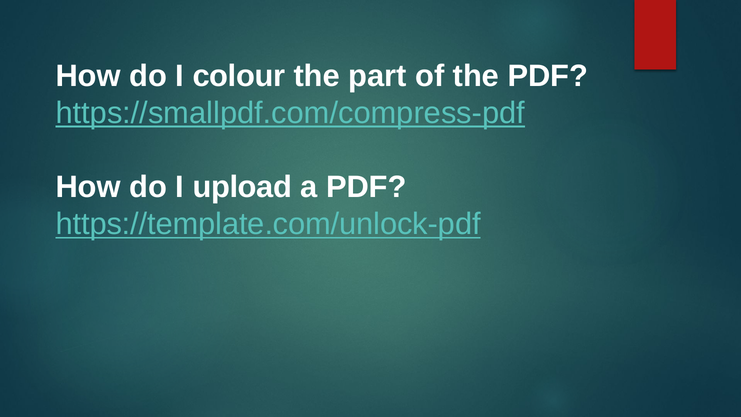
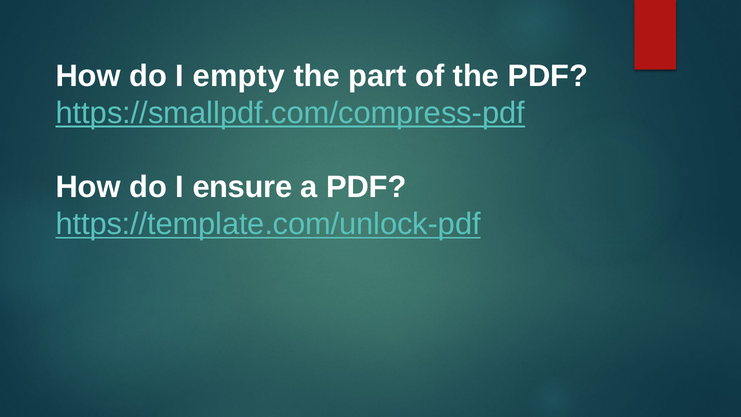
colour: colour -> empty (239, 76)
upload: upload -> ensure (242, 187)
